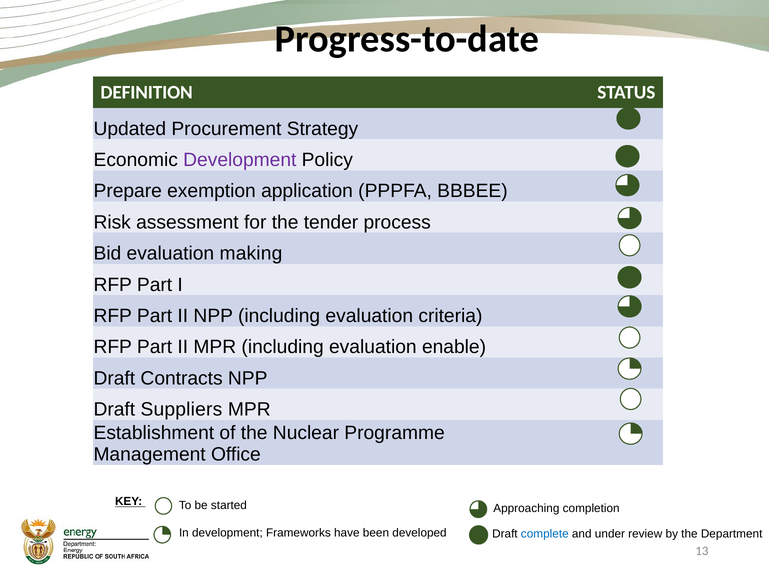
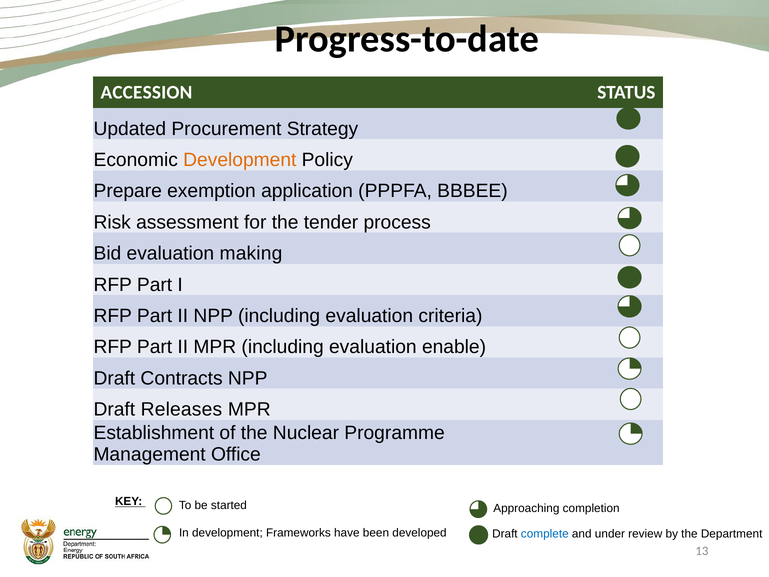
DEFINITION: DEFINITION -> ACCESSION (146, 93)
Development colour: purple -> orange (240, 160)
Suppliers: Suppliers -> Releases (181, 409)
